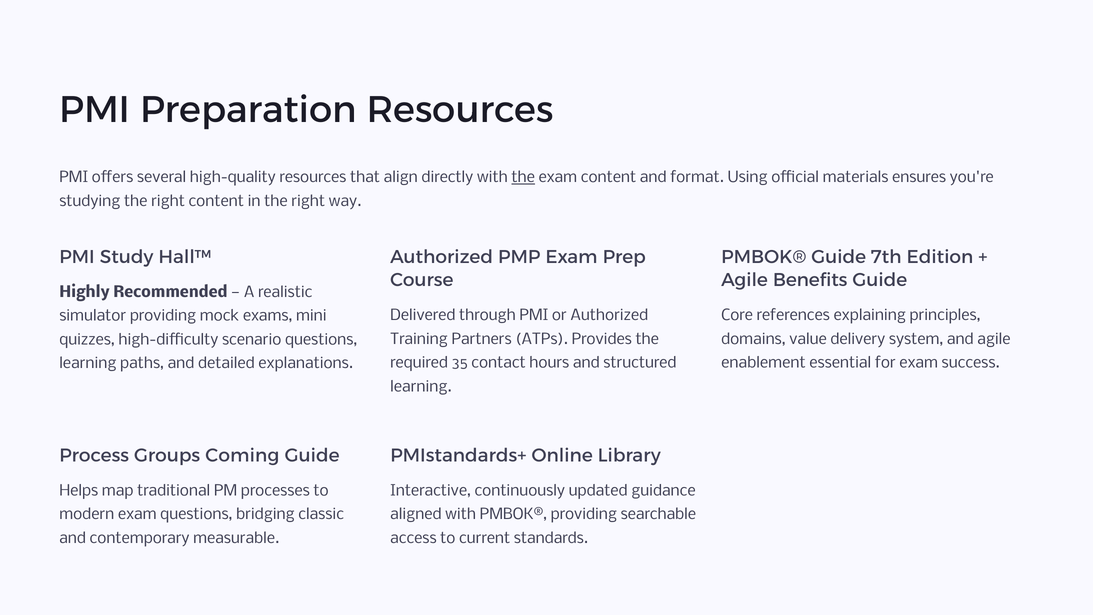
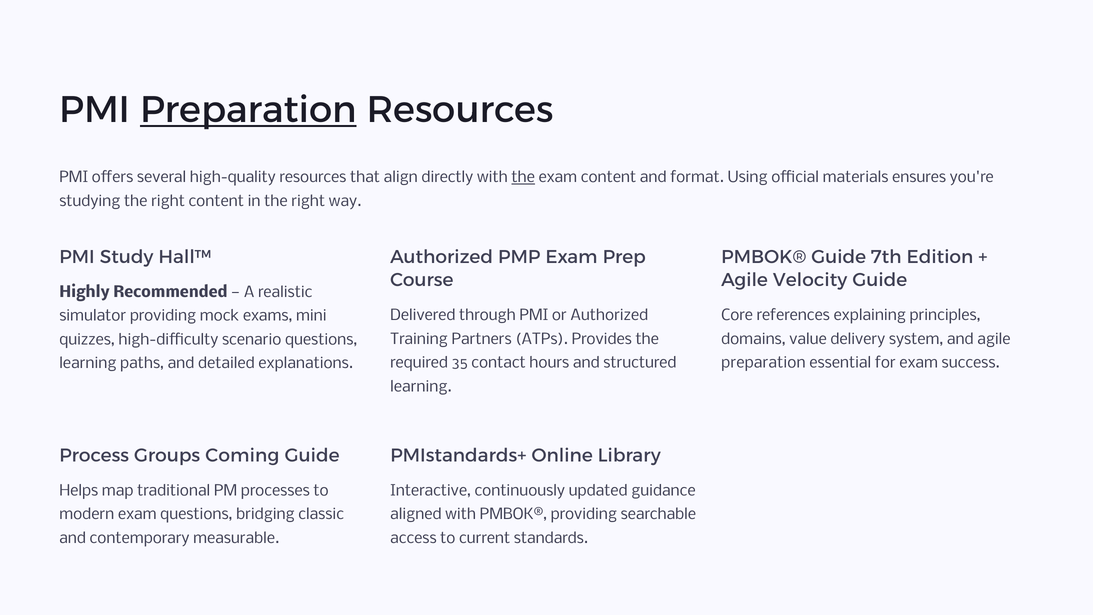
Preparation underline: none -> present (248, 110)
Benefits: Benefits -> Velocity (810, 280)
enablement: enablement -> preparation (763, 363)
